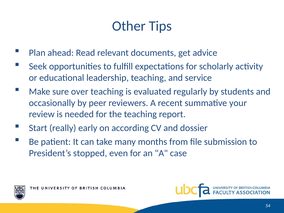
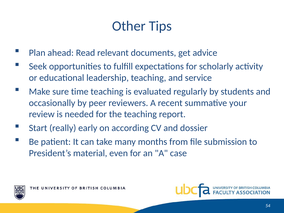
over: over -> time (80, 92)
stopped: stopped -> material (90, 153)
